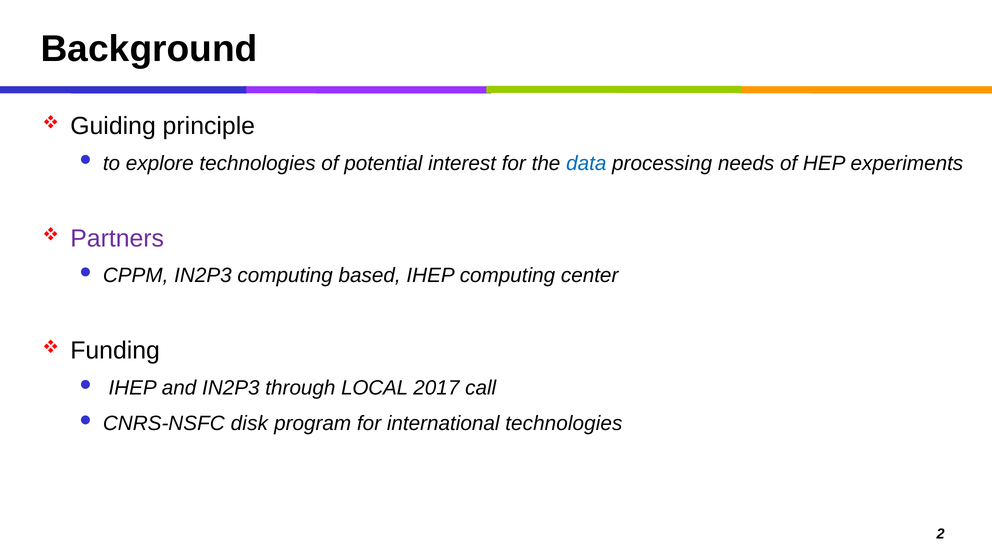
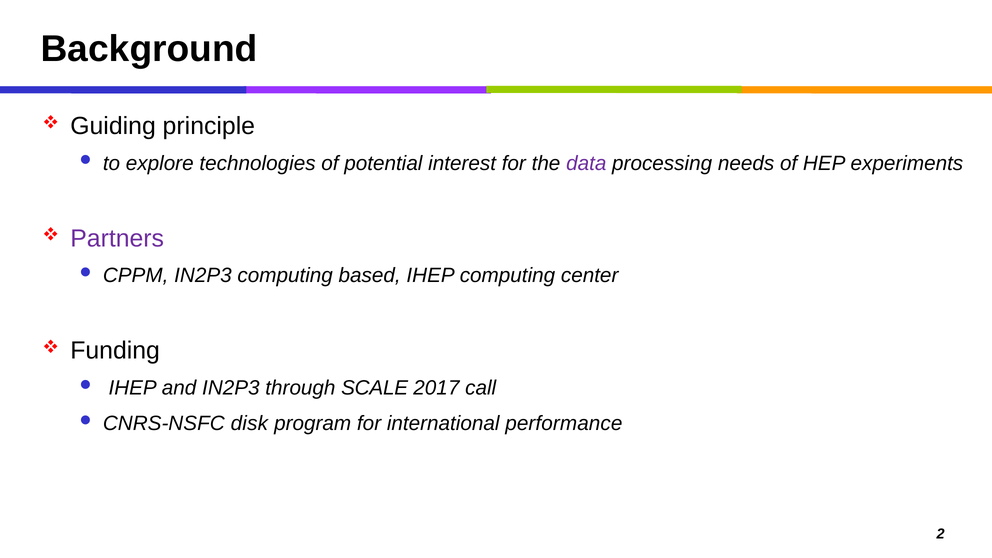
data colour: blue -> purple (586, 163)
LOCAL: LOCAL -> SCALE (375, 388)
international technologies: technologies -> performance (564, 423)
